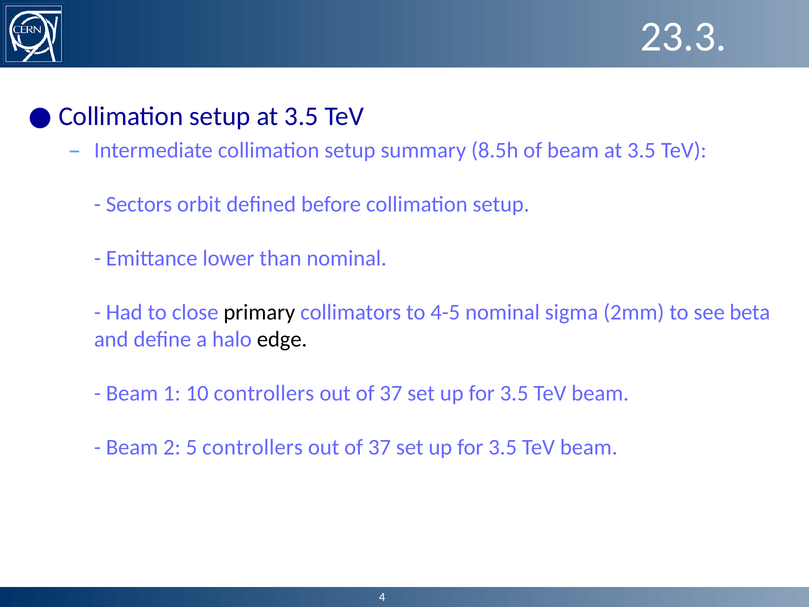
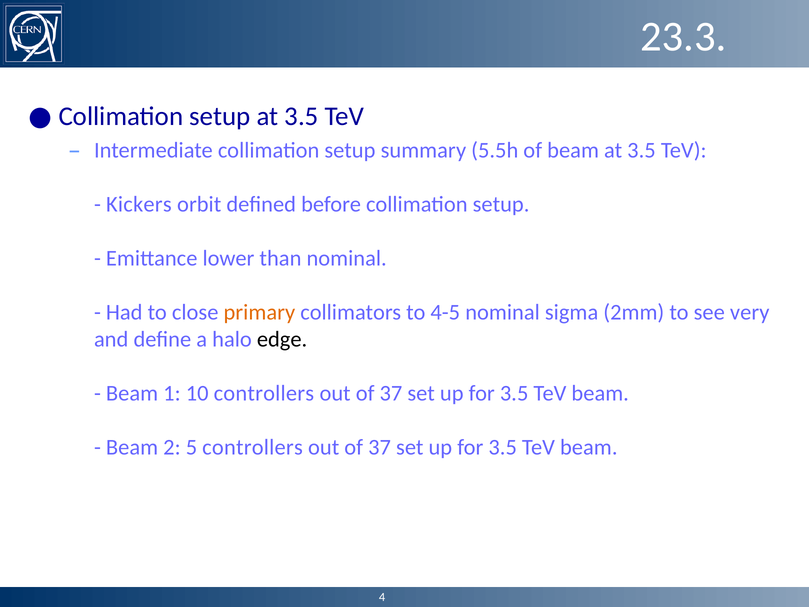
8.5h: 8.5h -> 5.5h (495, 150)
Sectors: Sectors -> Kickers (139, 204)
primary colour: black -> orange (259, 312)
beta: beta -> very (750, 312)
